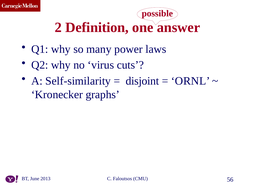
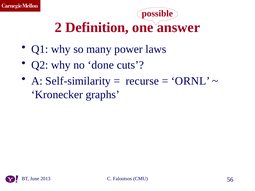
virus: virus -> done (101, 65)
disjoint: disjoint -> recurse (142, 81)
